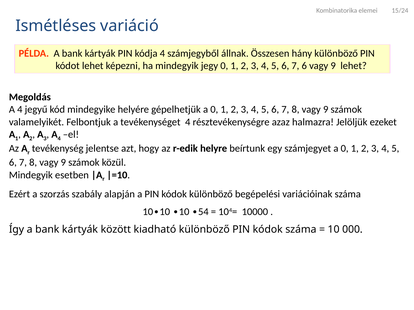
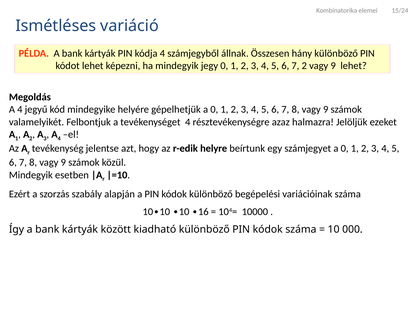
7 6: 6 -> 2 (304, 66)
54: 54 -> 16 (203, 212)
